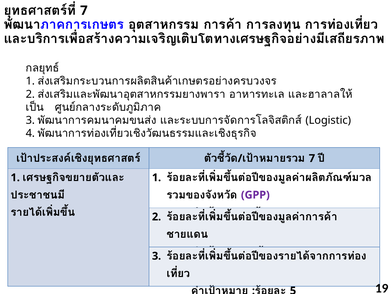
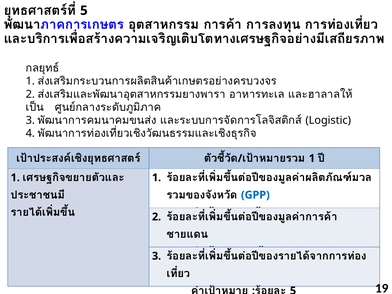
7: 7 -> 5 (84, 11)
7: 7 -> 1 (312, 158)
GPP colour: purple -> blue (255, 195)
